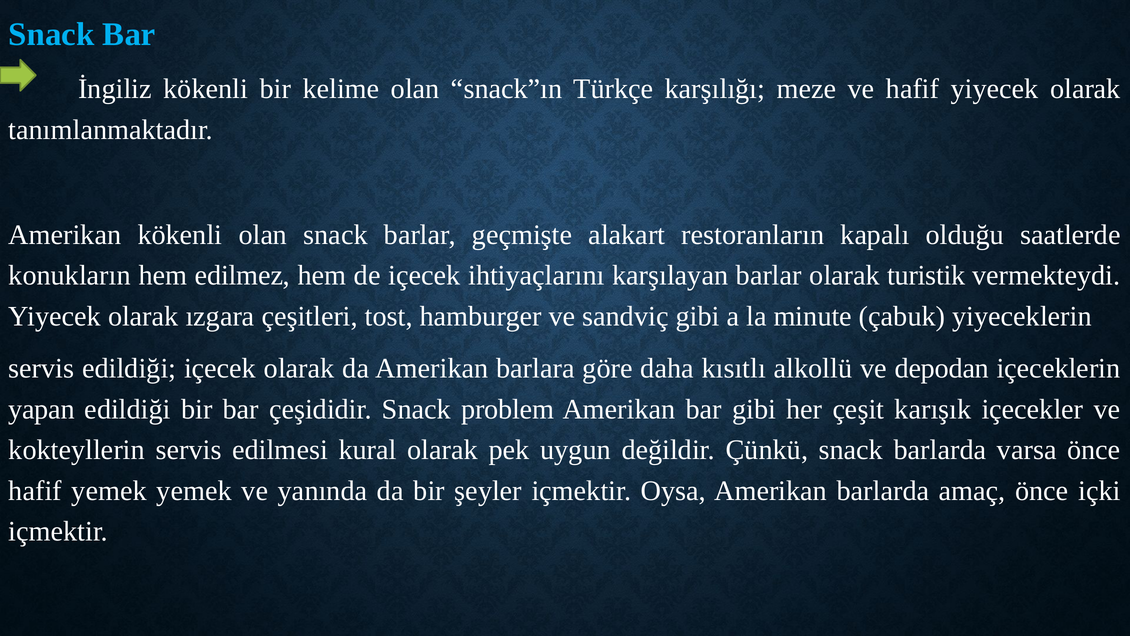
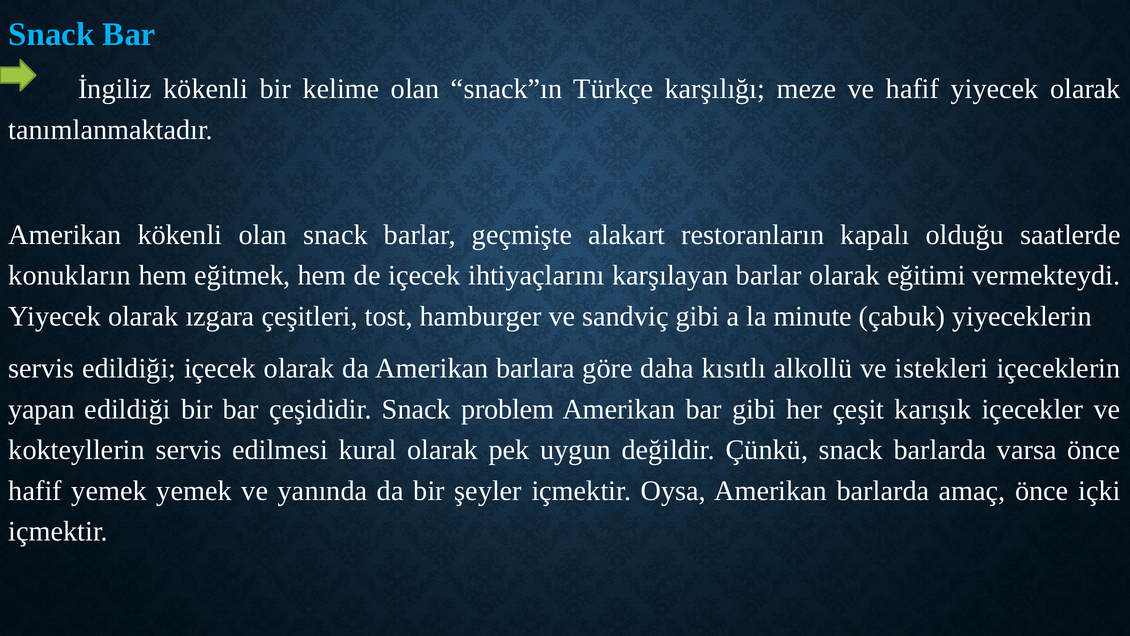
edilmez: edilmez -> eğitmek (242, 275)
turistik: turistik -> eğitimi (926, 275)
depodan: depodan -> istekleri (942, 368)
